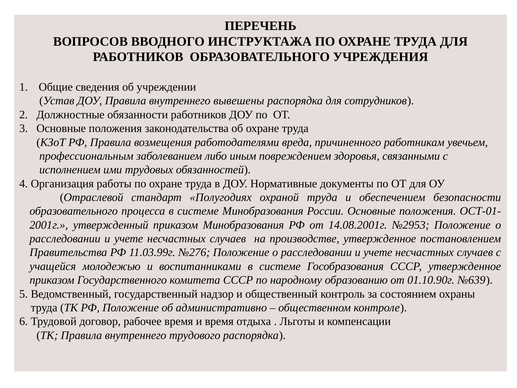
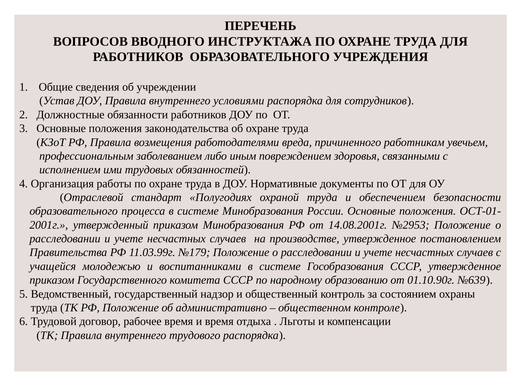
вывешены: вывешены -> условиями (239, 101)
№276: №276 -> №179 (194, 252)
